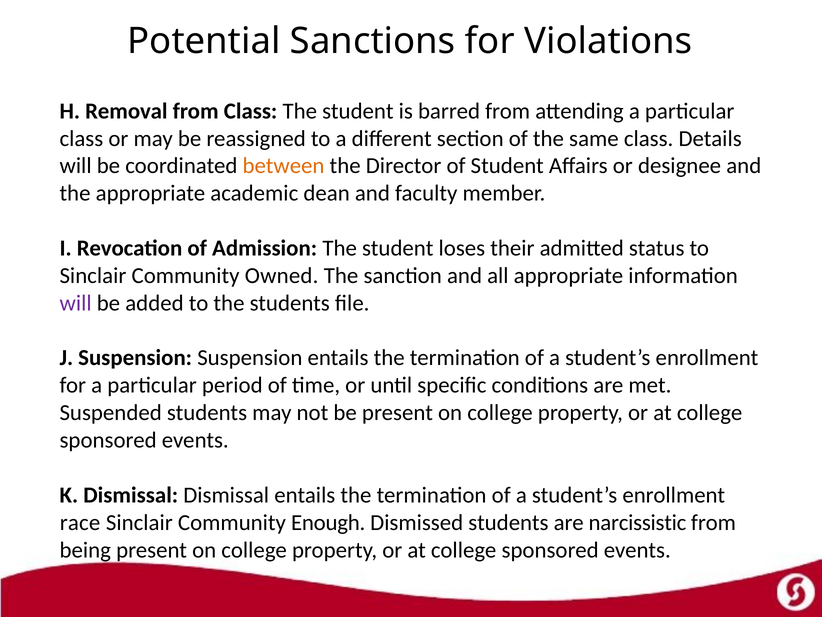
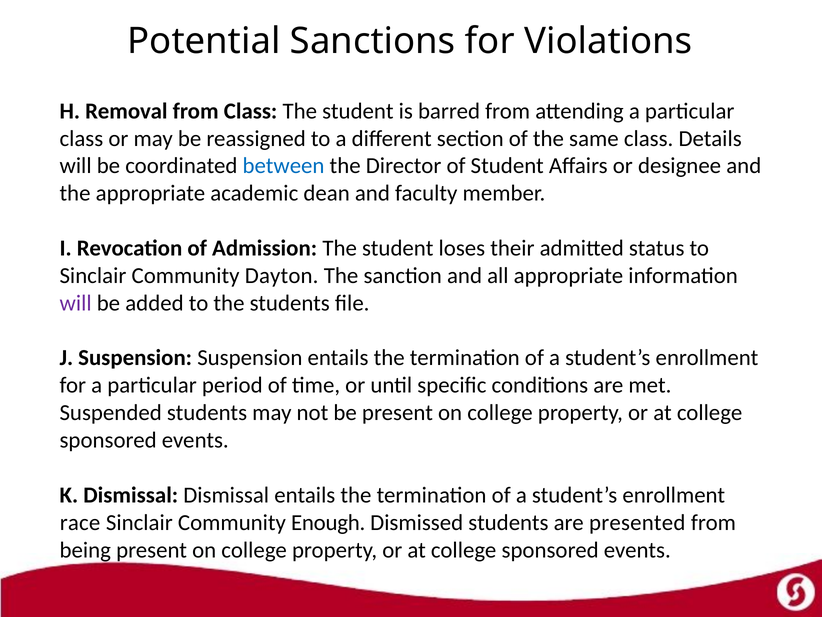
between colour: orange -> blue (283, 166)
Owned: Owned -> Dayton (282, 275)
narcissistic: narcissistic -> presented (637, 522)
